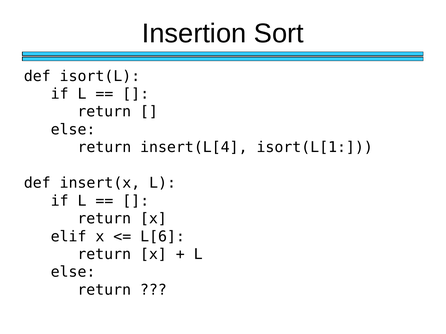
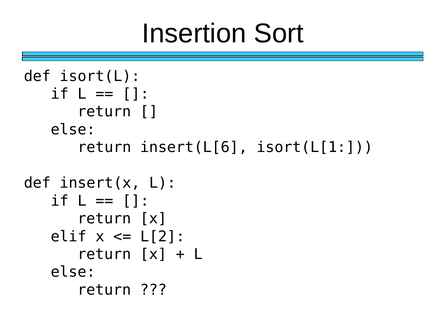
insert(L[4: insert(L[4 -> insert(L[6 (194, 148)
L[6: L[6 -> L[2 (163, 237)
